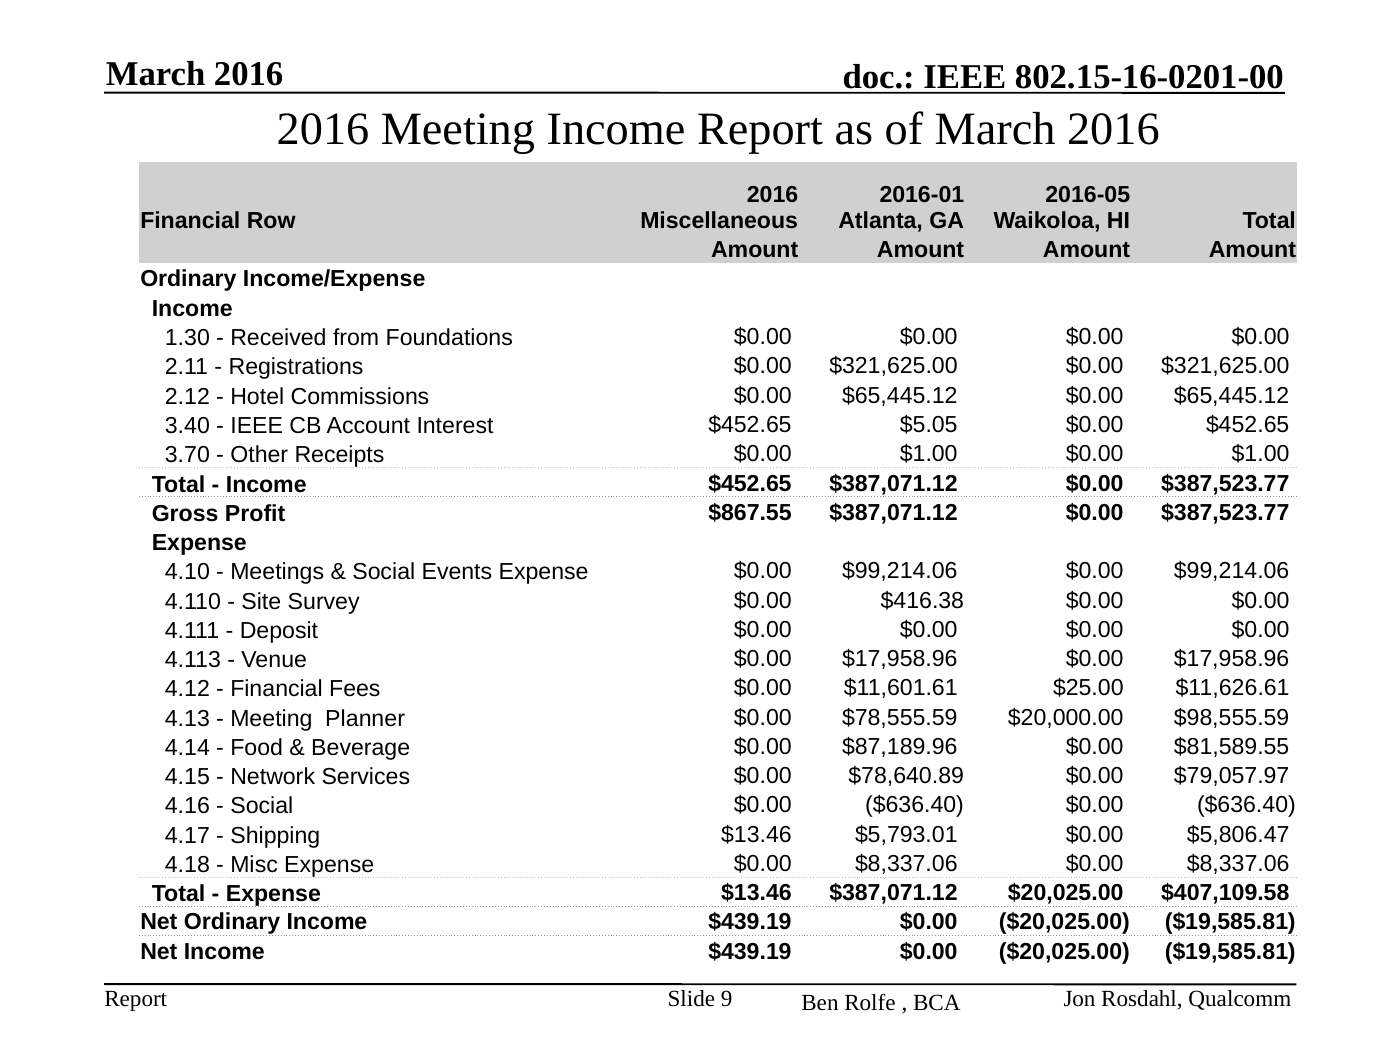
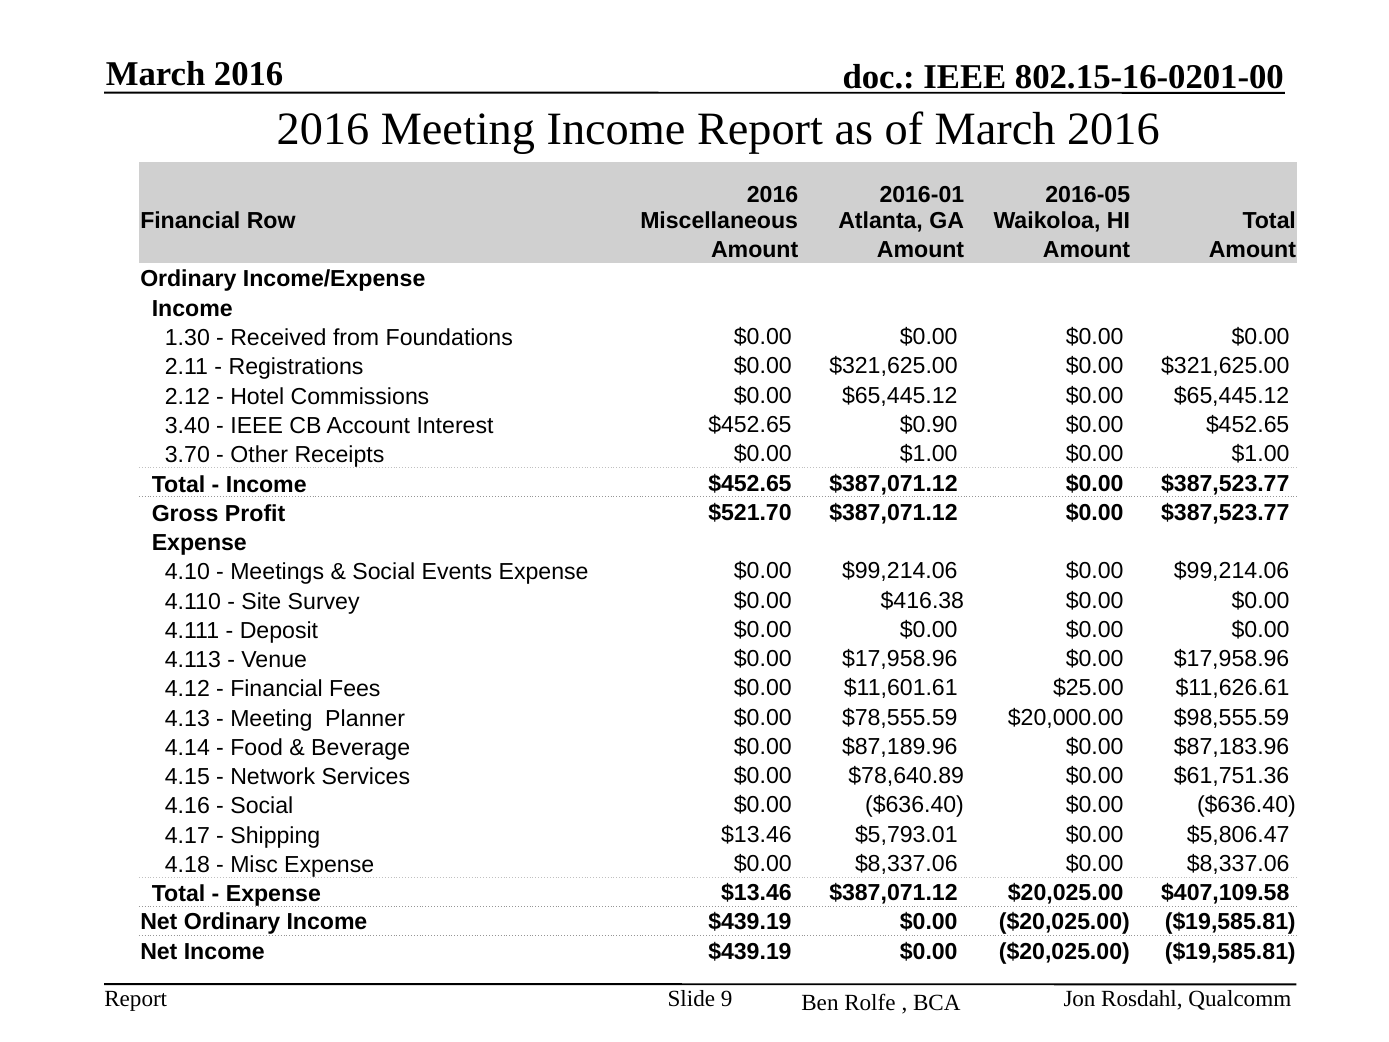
$5.05: $5.05 -> $0.90 (929, 425)
$867.55: $867.55 -> $521.70 (750, 513)
$81,589.55: $81,589.55 -> $87,183.96 (1232, 747)
$79,057.97: $79,057.97 -> $61,751.36 (1232, 776)
